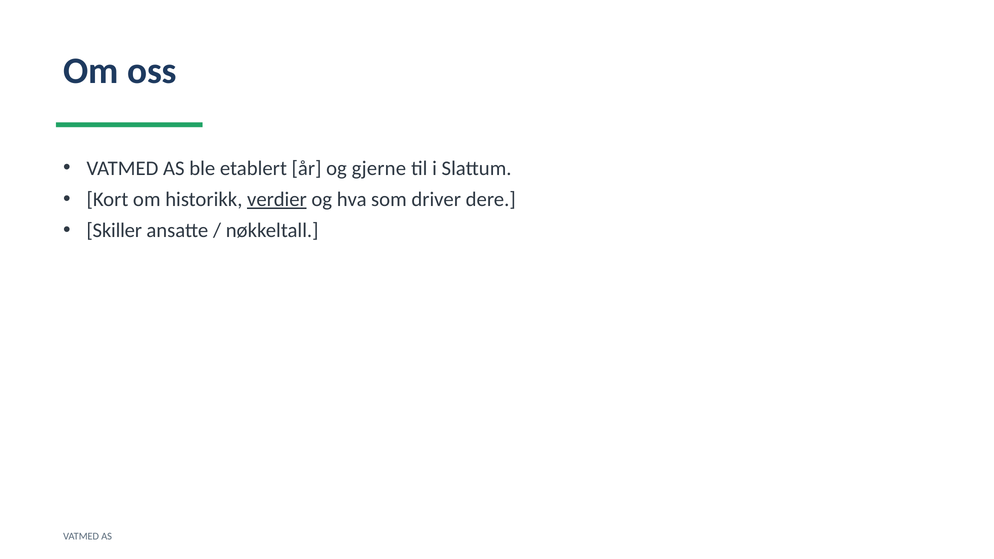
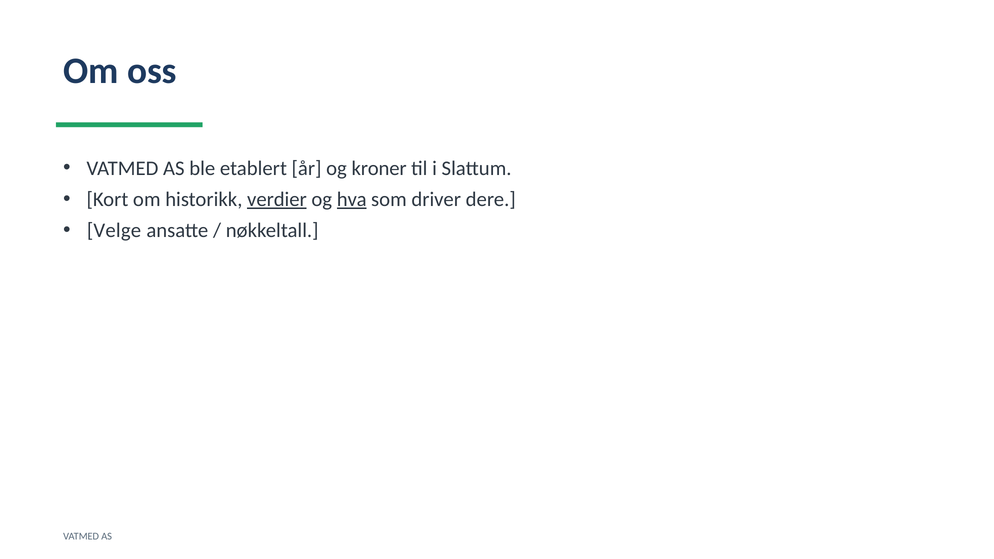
gjerne: gjerne -> kroner (379, 168)
hva underline: none -> present (352, 199)
Skiller: Skiller -> Velge (114, 231)
